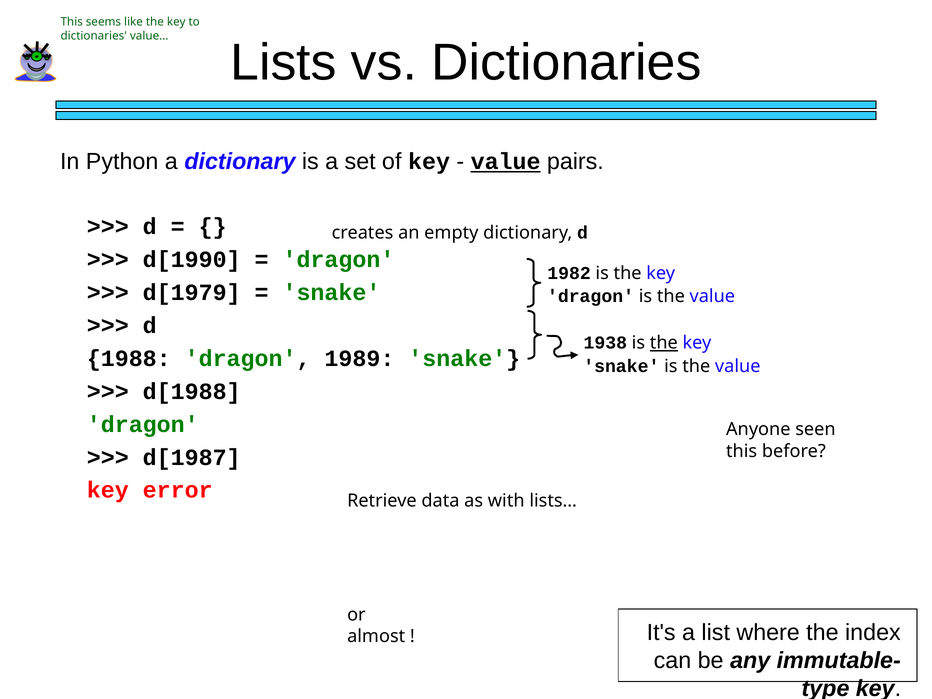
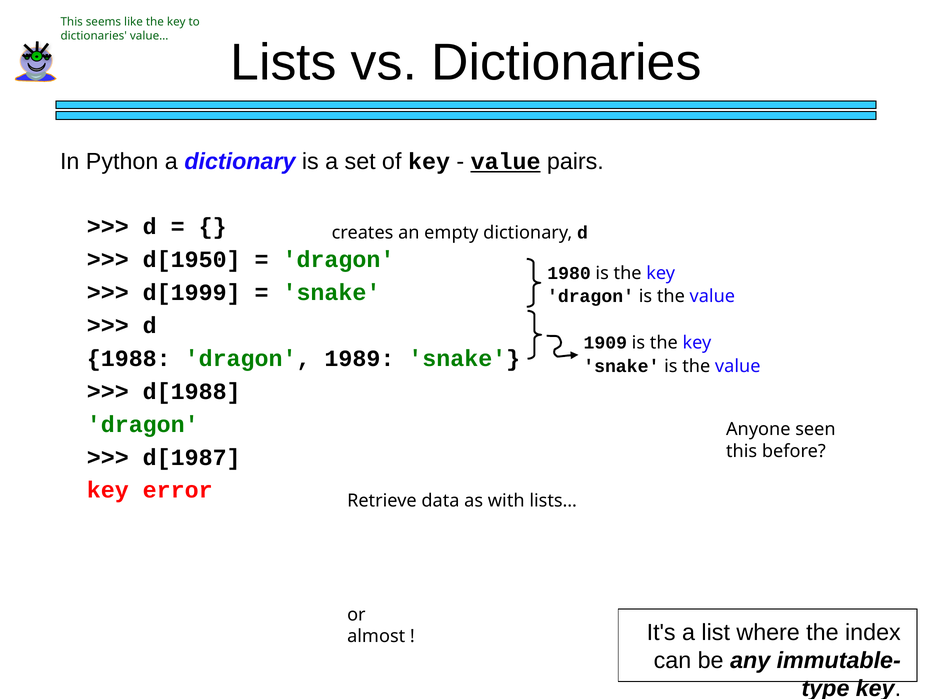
d[1990: d[1990 -> d[1950 (192, 260)
1982: 1982 -> 1980 (569, 273)
d[1979: d[1979 -> d[1999 (192, 293)
1938: 1938 -> 1909 (605, 343)
the underline: present -> none (664, 343)
